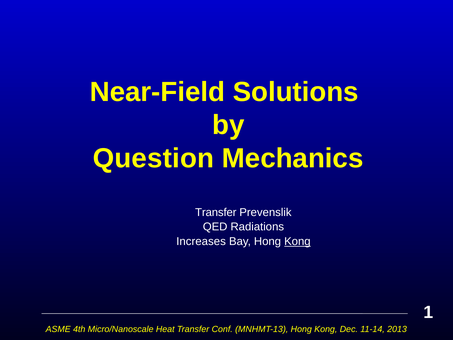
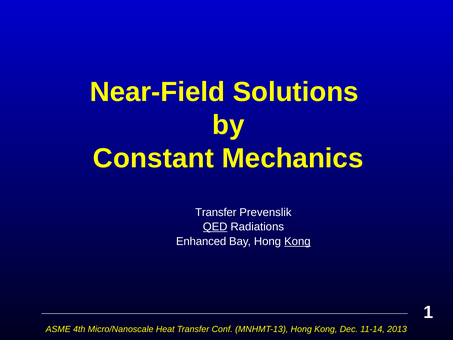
Question: Question -> Constant (153, 158)
QED underline: none -> present (215, 227)
Increases: Increases -> Enhanced (201, 241)
